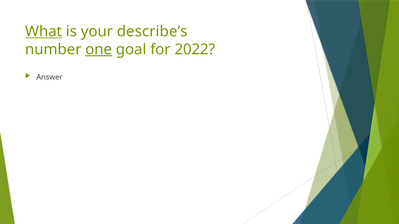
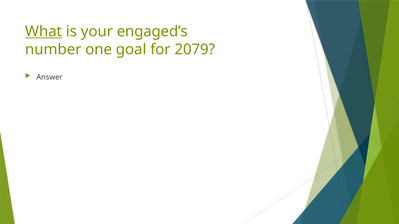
describe’s: describe’s -> engaged’s (152, 31)
one underline: present -> none (99, 49)
2022: 2022 -> 2079 (195, 49)
